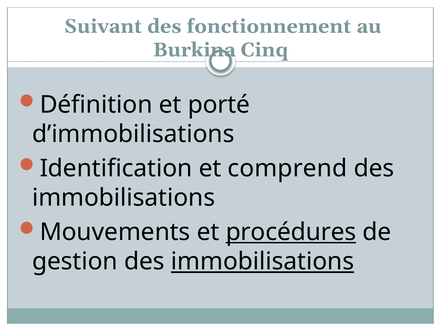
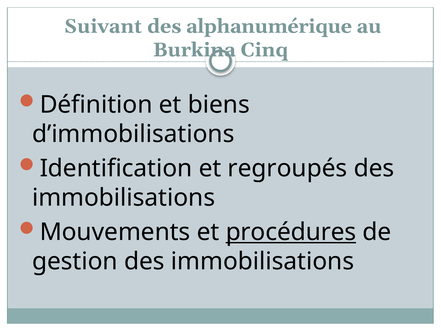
fonctionnement: fonctionnement -> alphanumérique (269, 26)
porté: porté -> biens (219, 105)
comprend: comprend -> regroupés (287, 168)
immobilisations underline: present -> none (263, 261)
